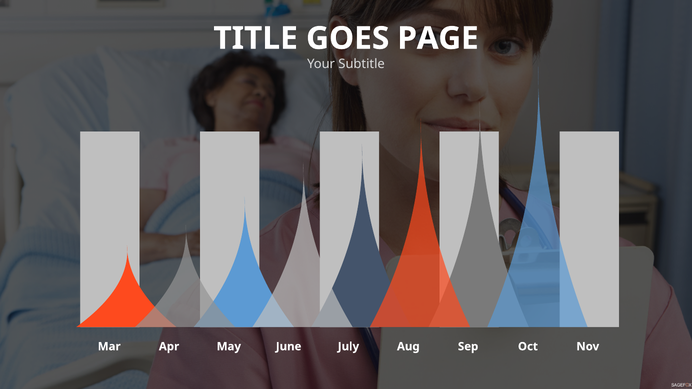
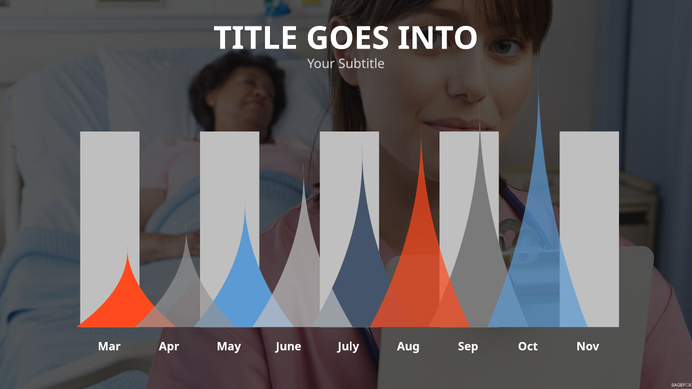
PAGE: PAGE -> INTO (438, 38)
